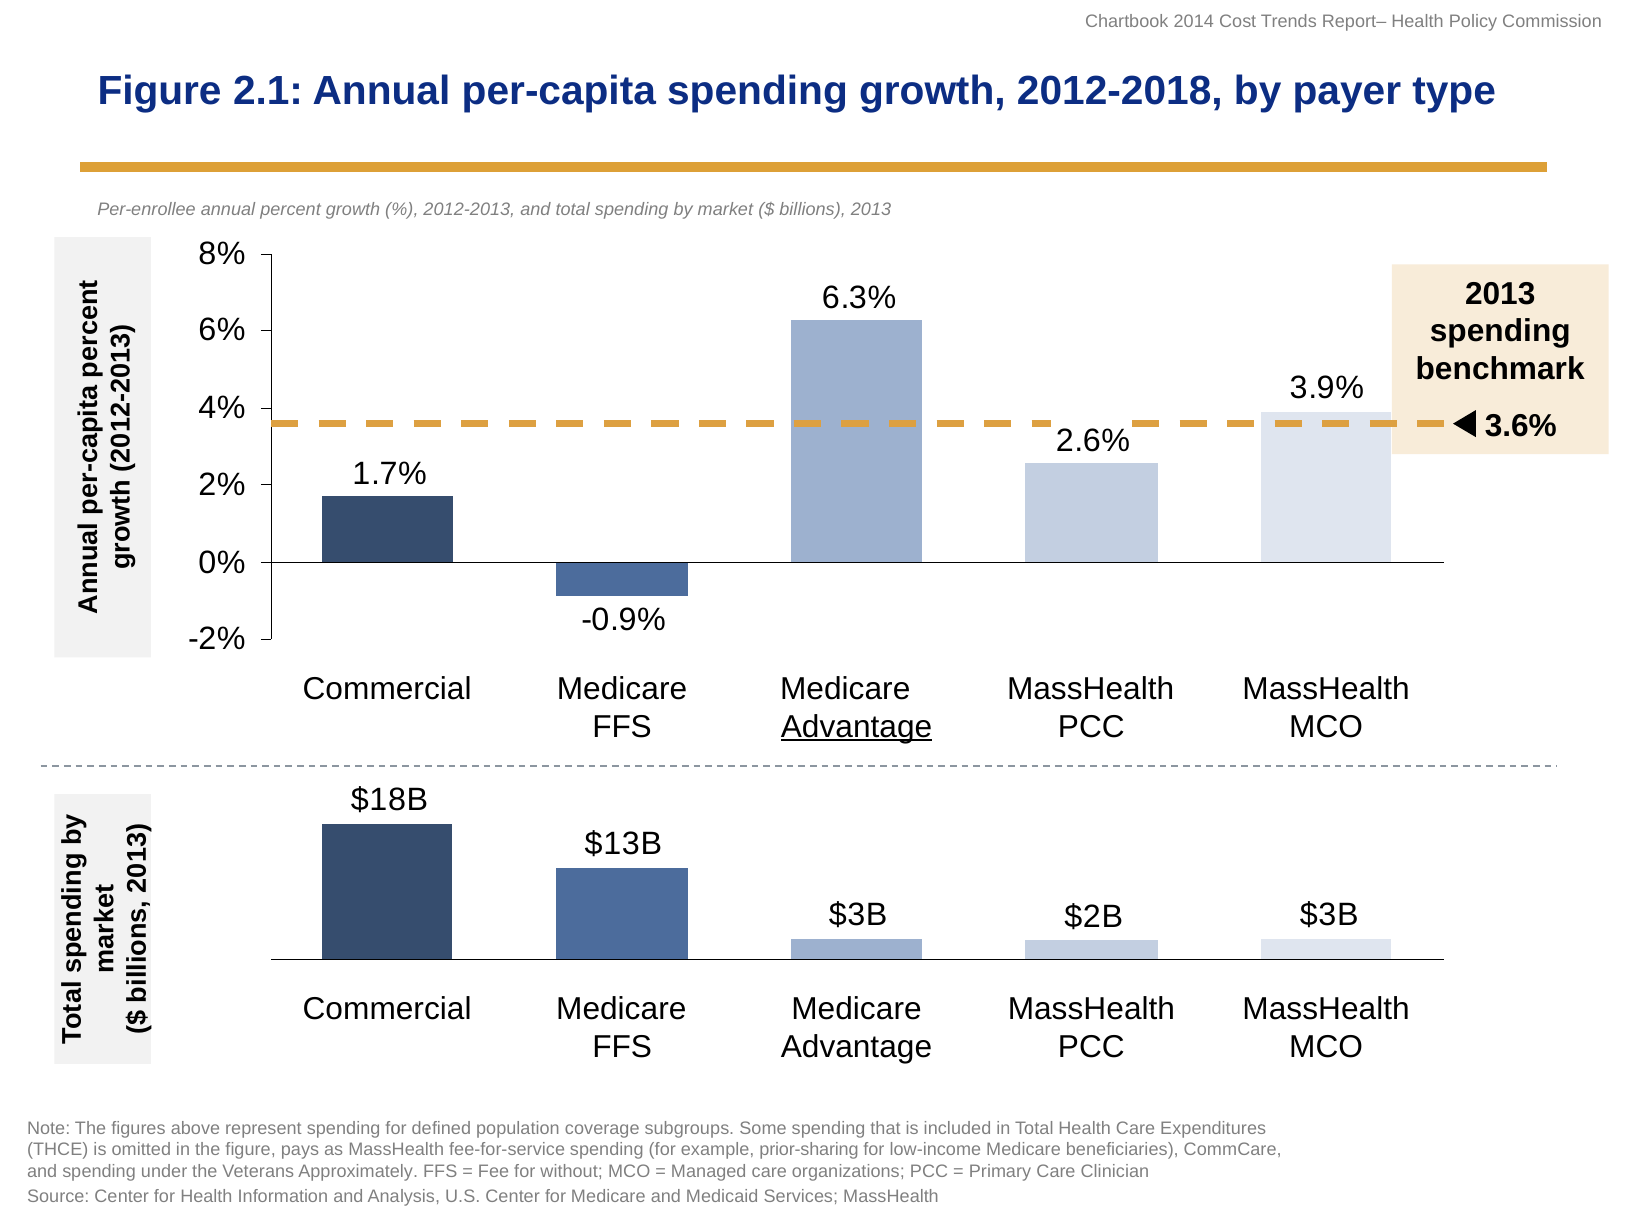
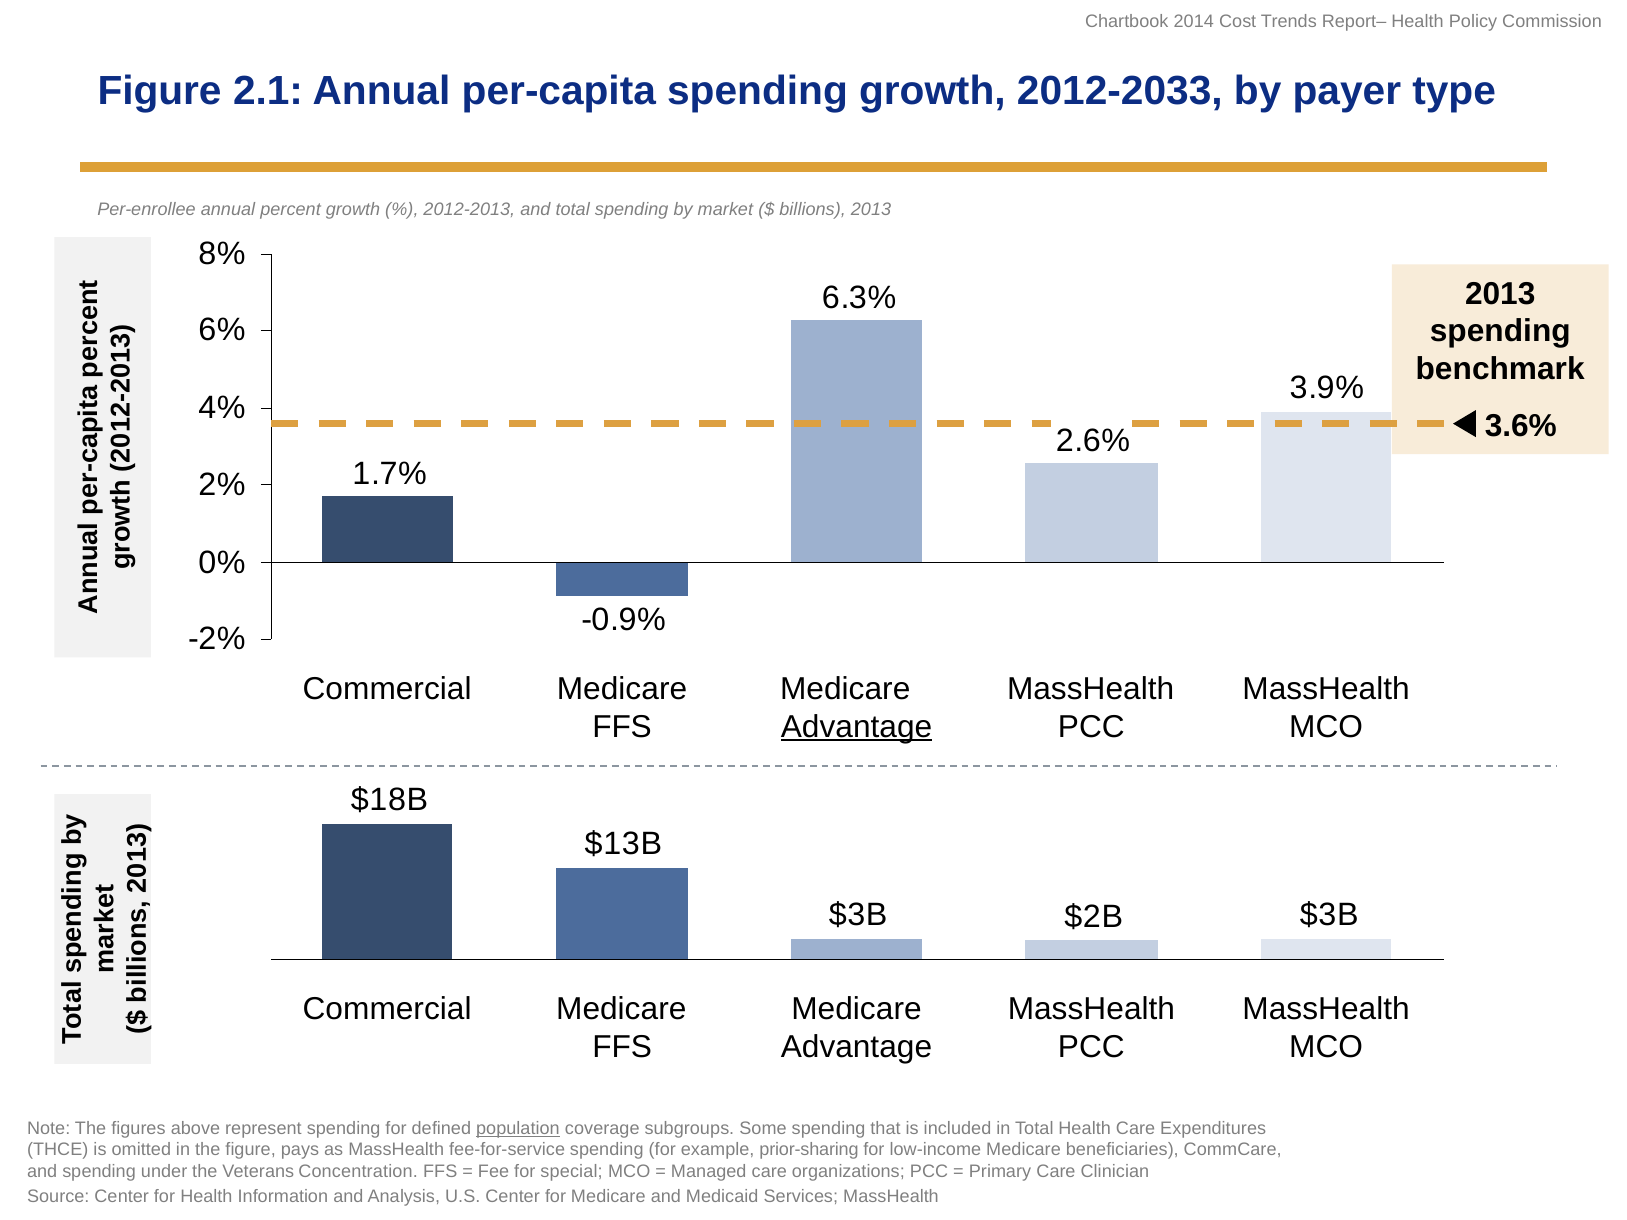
2012-2018: 2012-2018 -> 2012-2033 (1120, 91)
population underline: none -> present (518, 1129)
Approximately: Approximately -> Concentration (358, 1172)
without: without -> special (572, 1172)
